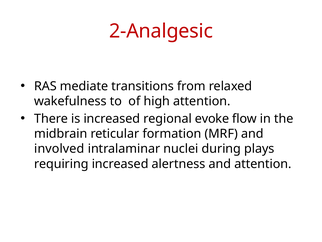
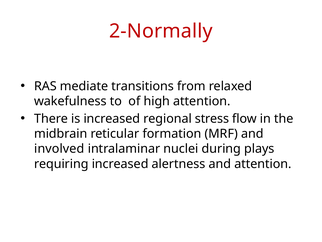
2-Analgesic: 2-Analgesic -> 2-Normally (161, 31)
evoke: evoke -> stress (212, 119)
